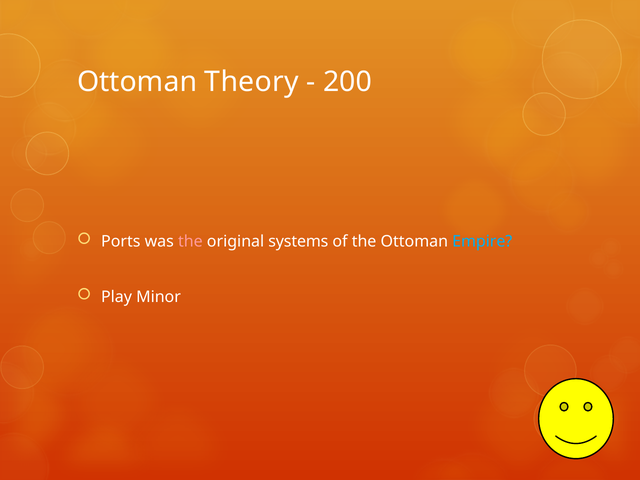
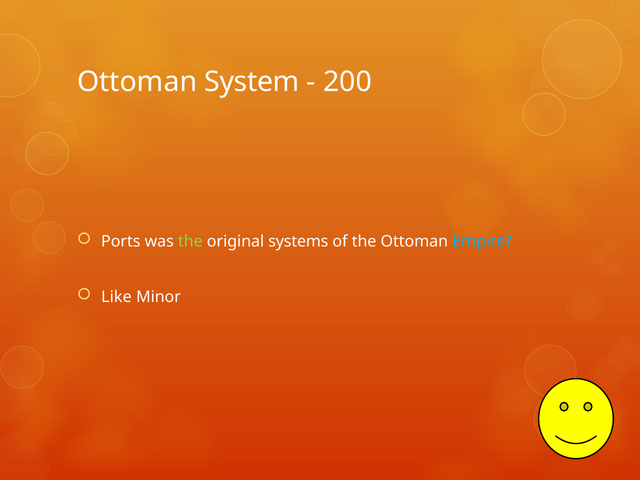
Theory: Theory -> System (252, 82)
the colour: pink -> light green (190, 242)
Play: Play -> Like (116, 297)
